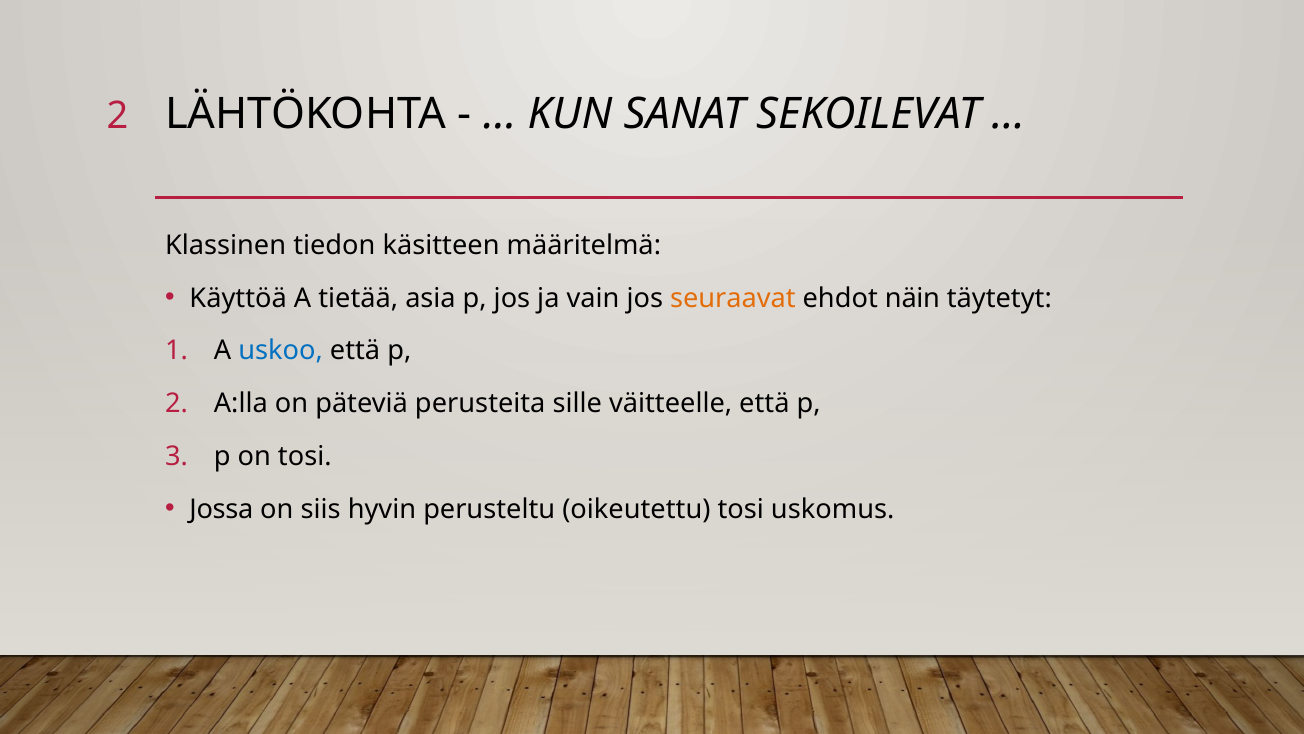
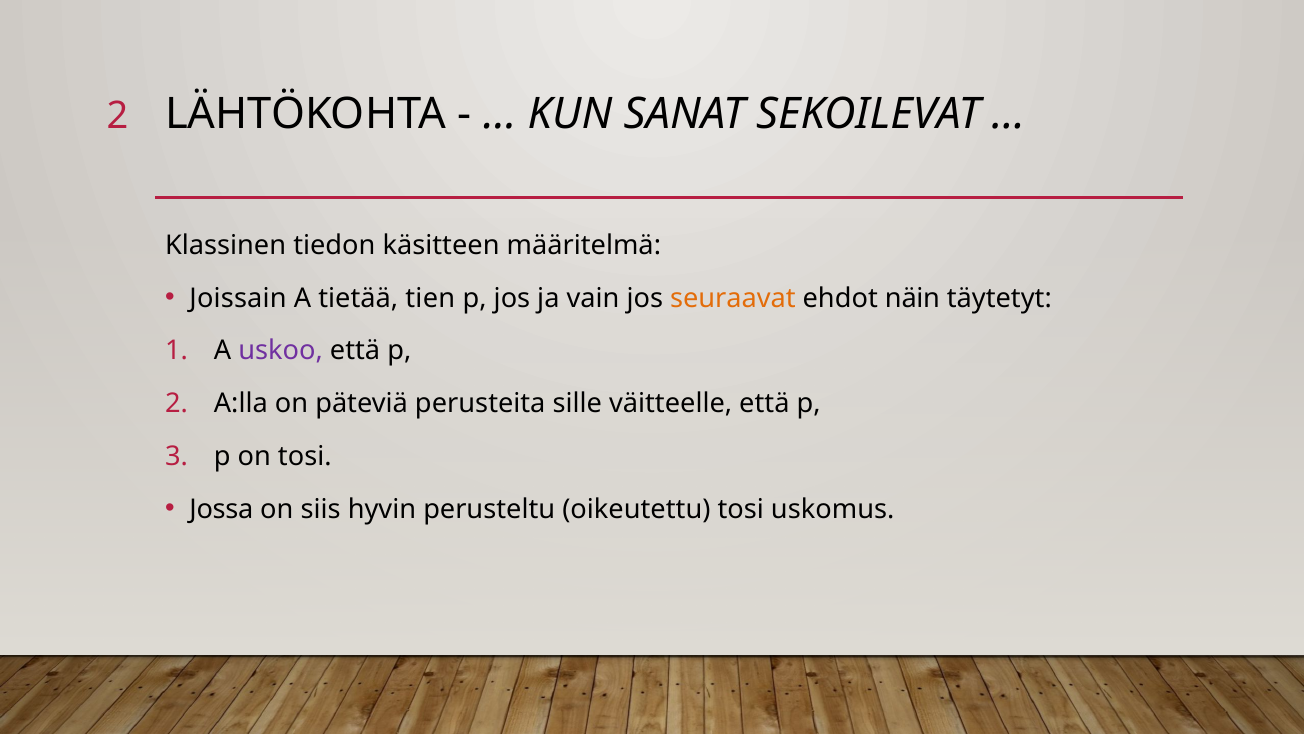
Käyttöä: Käyttöä -> Joissain (238, 298)
asia: asia -> tien (430, 298)
uskoo colour: blue -> purple (281, 351)
